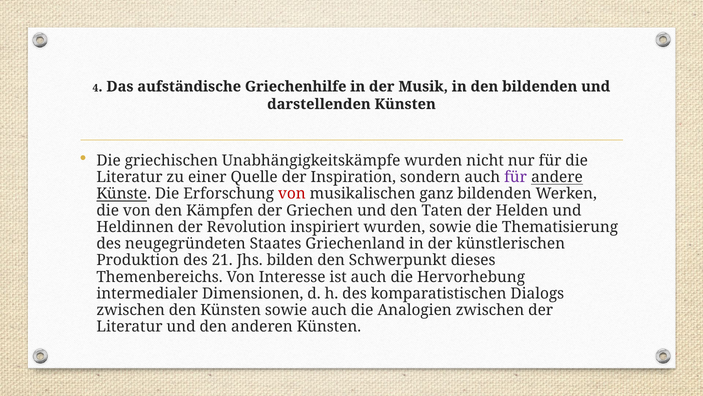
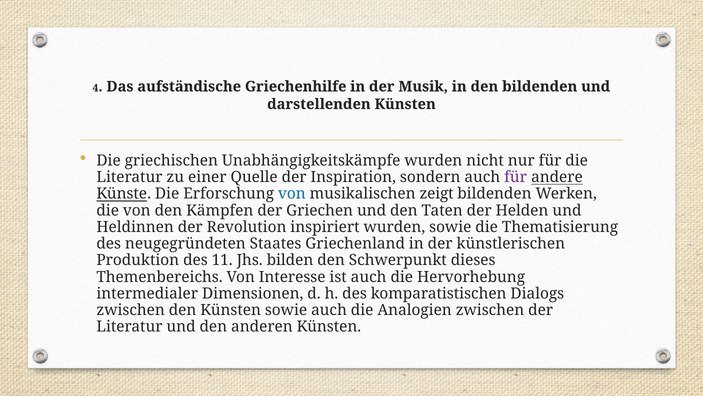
von colour: red -> blue (292, 194)
ganz: ganz -> zeigt (437, 194)
21: 21 -> 11 (222, 260)
